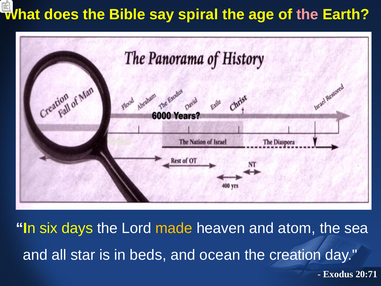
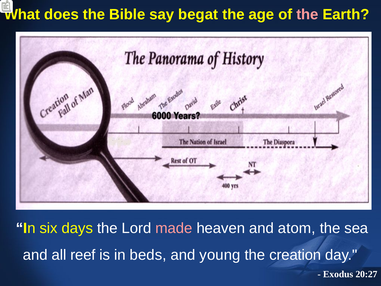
spiral: spiral -> begat (198, 14)
made colour: yellow -> pink (174, 228)
star: star -> reef (83, 255)
ocean: ocean -> young (220, 255)
20:71: 20:71 -> 20:27 (366, 274)
